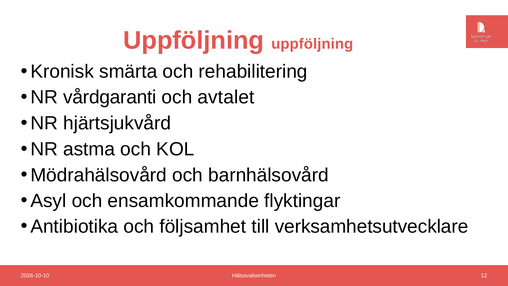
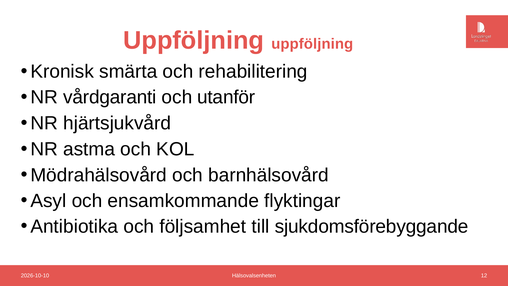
avtalet: avtalet -> utanför (226, 97)
verksamhetsutvecklare: verksamhetsutvecklare -> sjukdomsförebyggande (372, 226)
